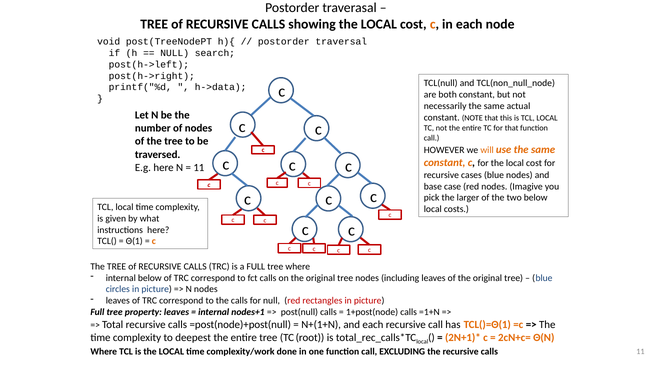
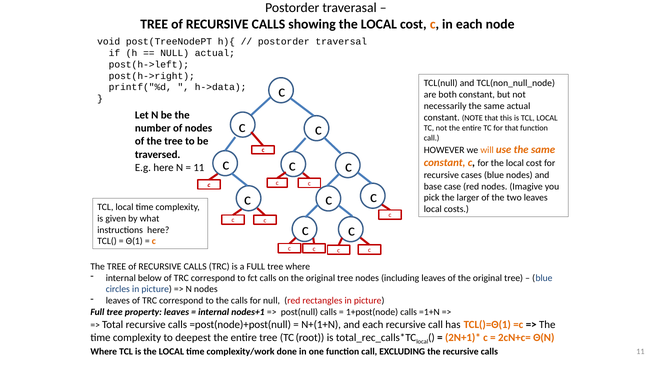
NULL search: search -> actual (215, 53)
two below: below -> leaves (536, 198)
